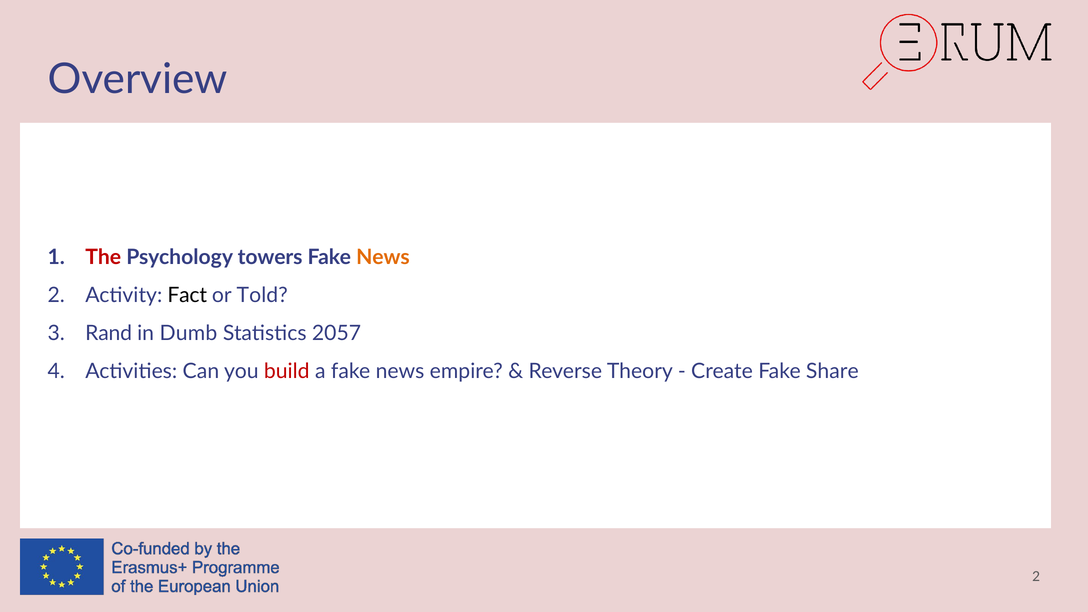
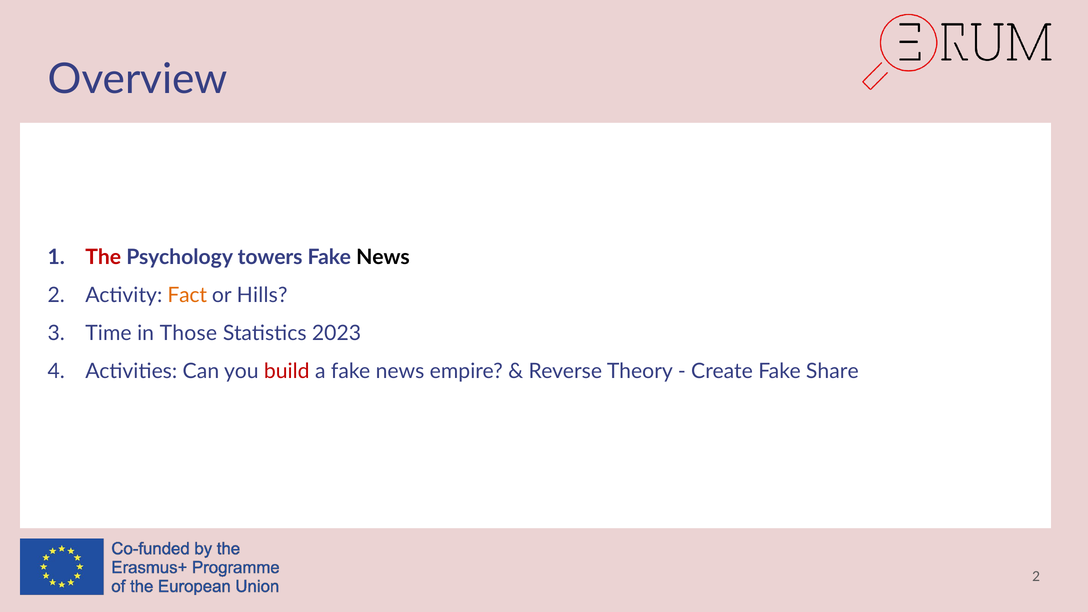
News colour: orange -> black (383, 257)
Fact colour: black -> orange (187, 295)
Told: Told -> Hills (262, 295)
Rand: Rand -> Time (108, 333)
Dumb: Dumb -> Those (188, 333)
2057: 2057 -> 2023 (337, 333)
